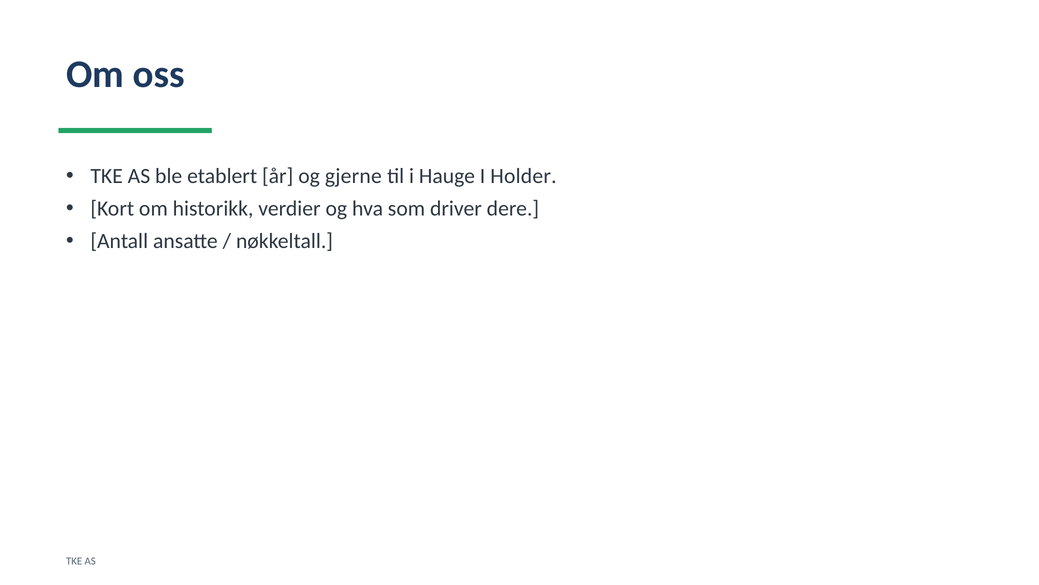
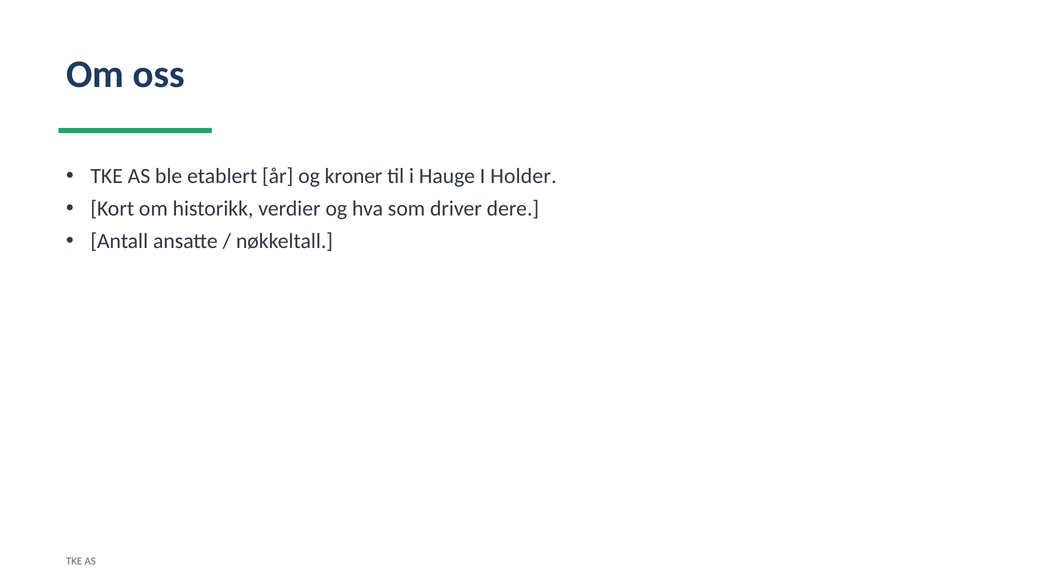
gjerne: gjerne -> kroner (354, 176)
